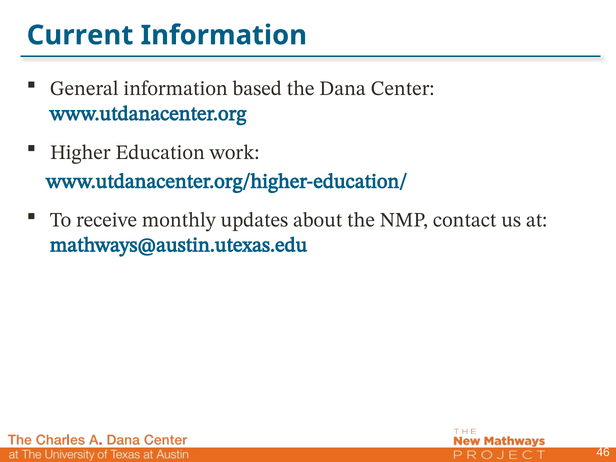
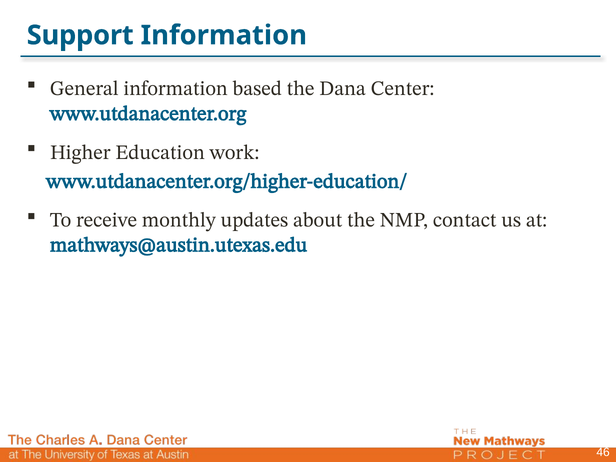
Current: Current -> Support (80, 35)
